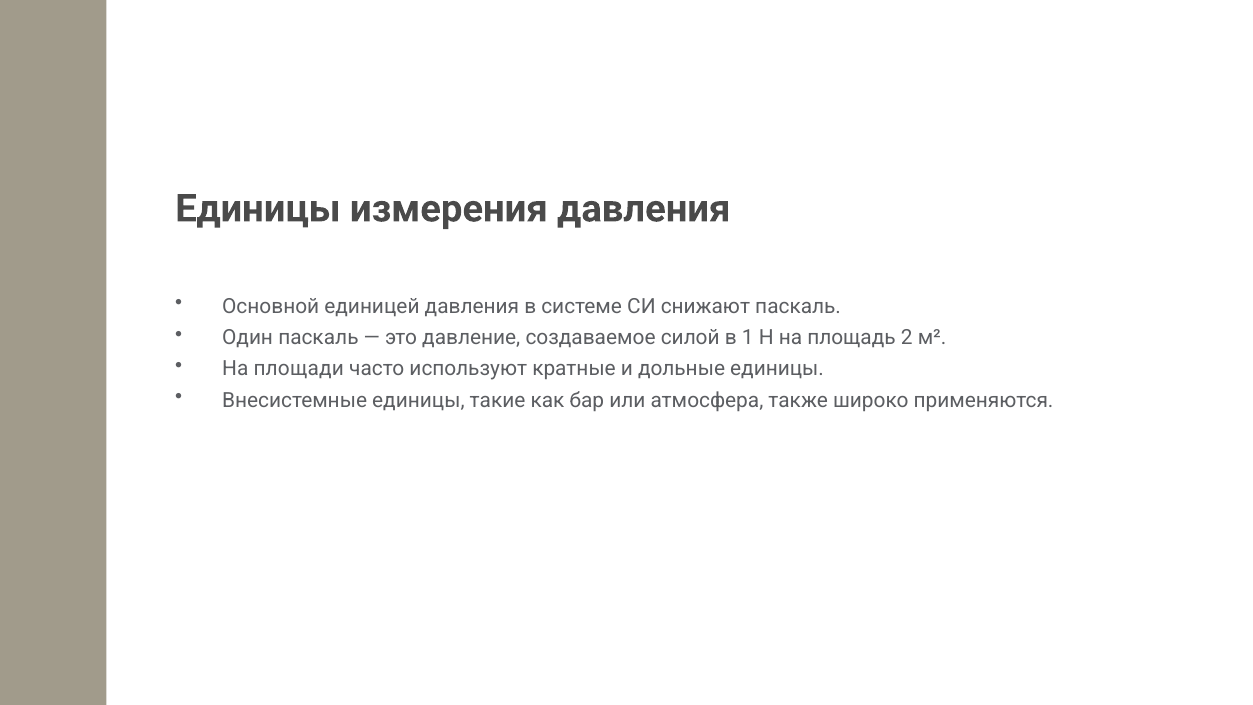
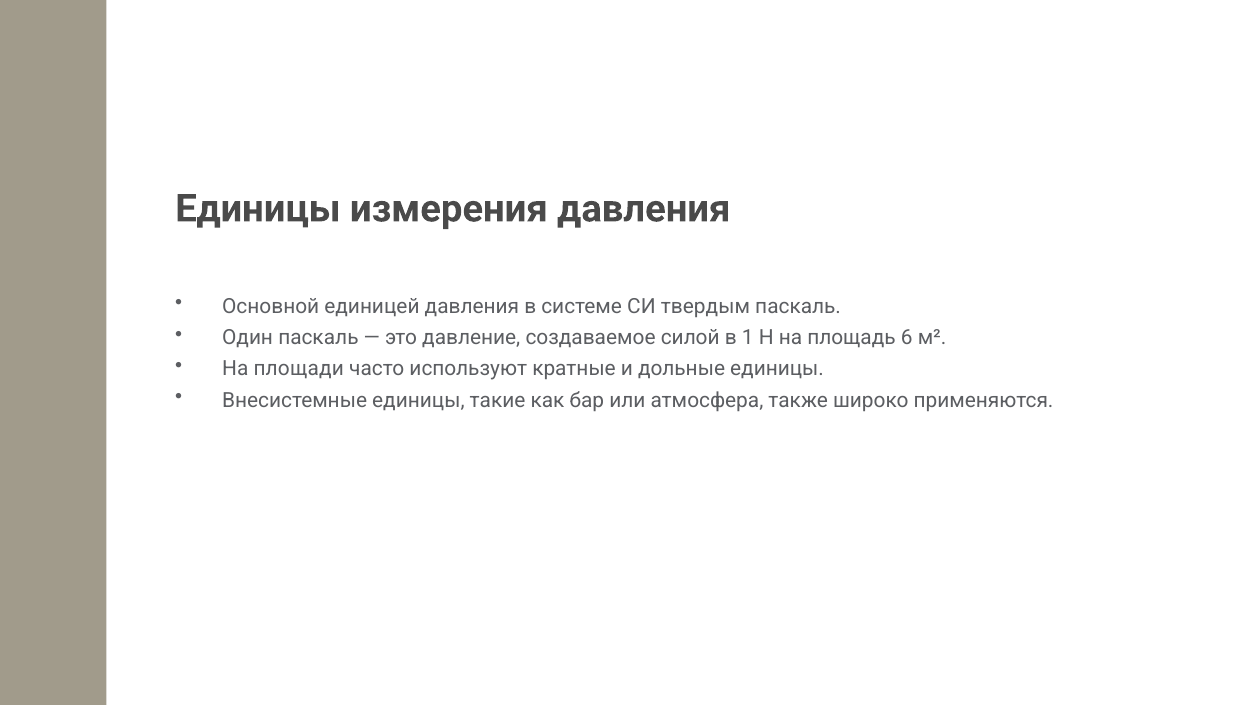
снижают: снижают -> твердым (705, 306)
2: 2 -> 6 (907, 337)
